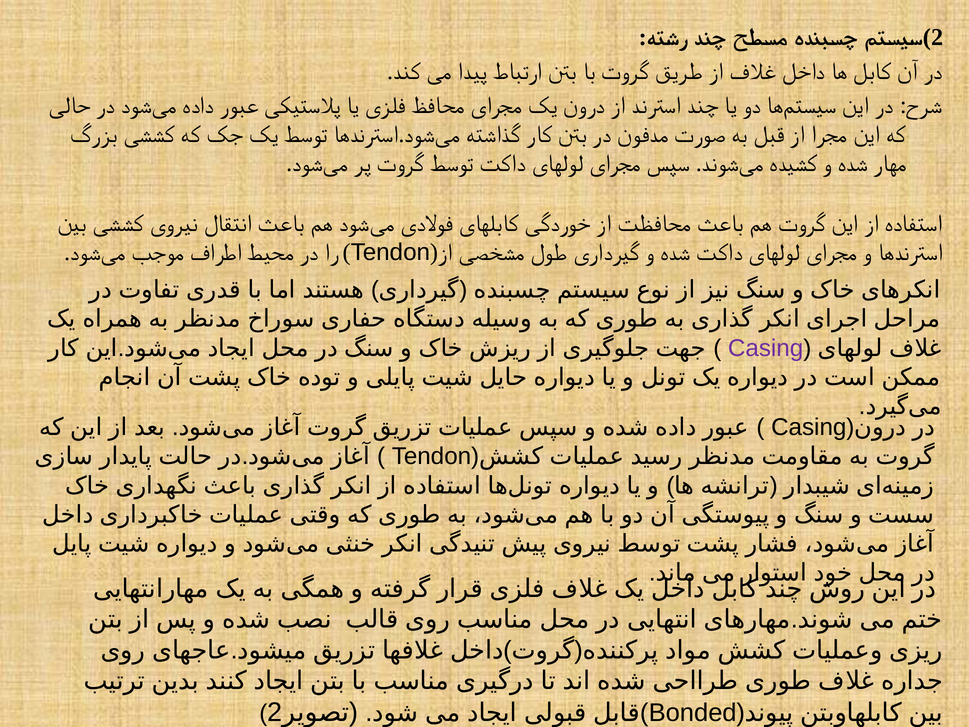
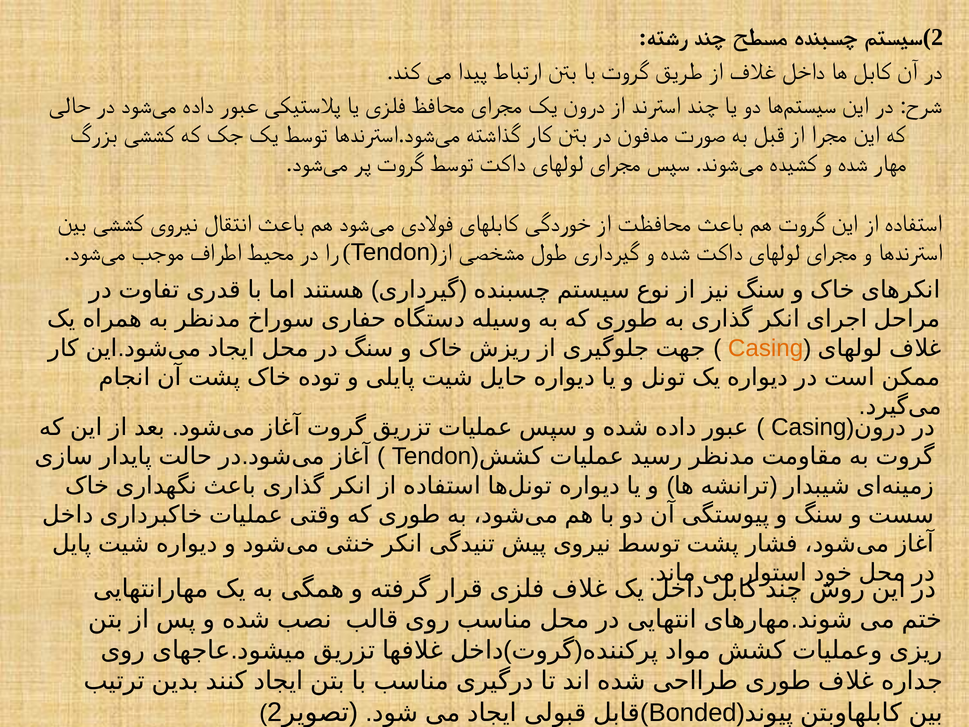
Casing colour: purple -> orange (766, 348)
